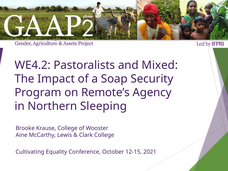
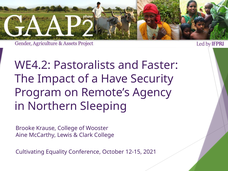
Mixed: Mixed -> Faster (160, 65)
Soap: Soap -> Have (114, 79)
